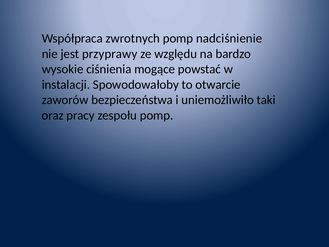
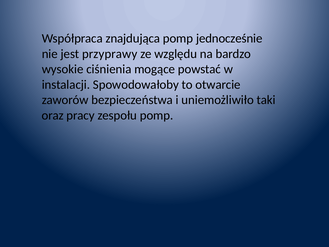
zwrotnych: zwrotnych -> znajdująca (133, 38)
nadciśnienie: nadciśnienie -> jednocześnie (229, 38)
